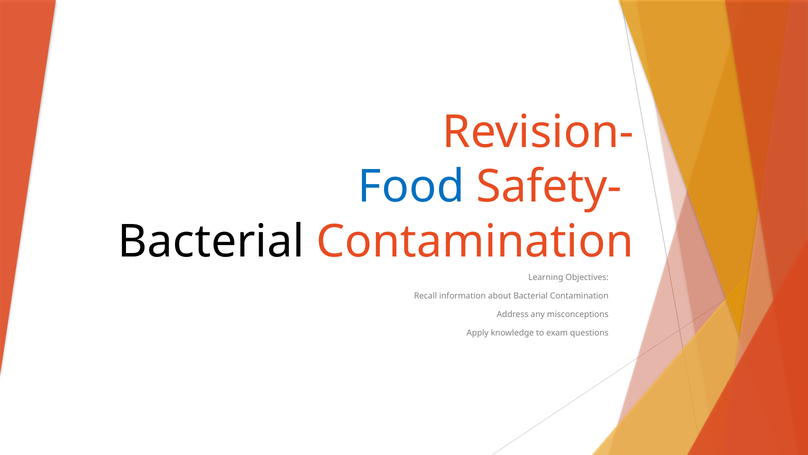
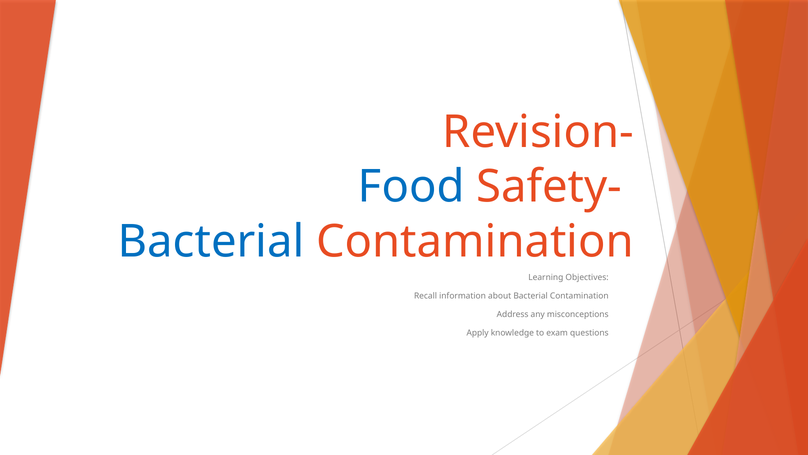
Bacterial colour: black -> blue (211, 241)
